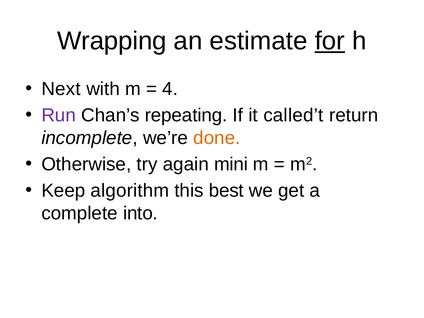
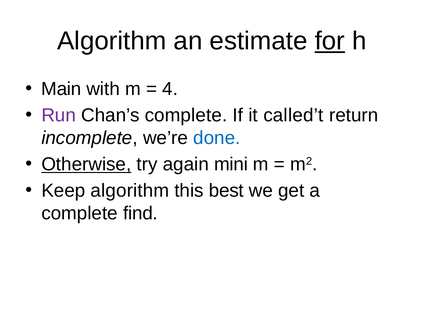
Wrapping: Wrapping -> Algorithm (112, 41)
Next: Next -> Main (61, 89)
Chan’s repeating: repeating -> complete (186, 115)
done colour: orange -> blue (217, 138)
Otherwise underline: none -> present (86, 164)
into: into -> find (140, 213)
